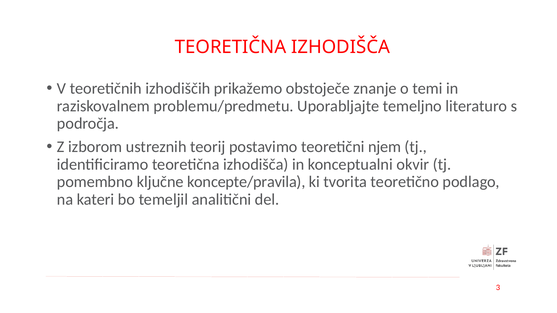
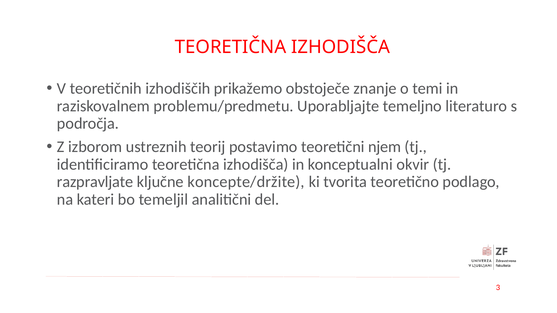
pomembno: pomembno -> razpravljate (95, 182)
koncepte/pravila: koncepte/pravila -> koncepte/držite (246, 182)
